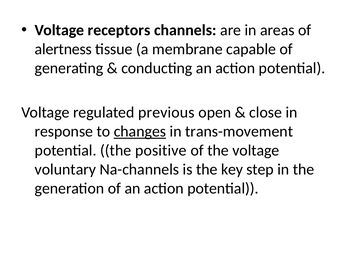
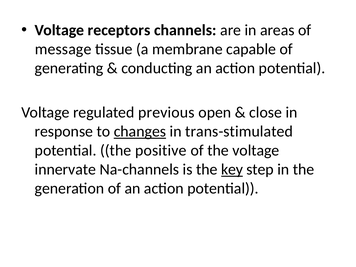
alertness: alertness -> message (63, 49)
trans-movement: trans-movement -> trans-stimulated (239, 131)
voluntary: voluntary -> innervate (65, 169)
key underline: none -> present (232, 169)
